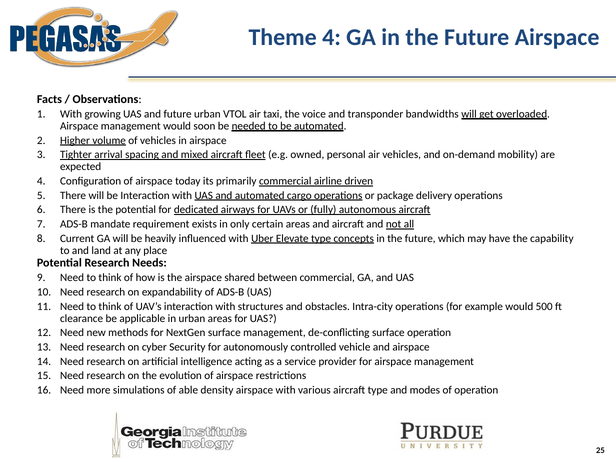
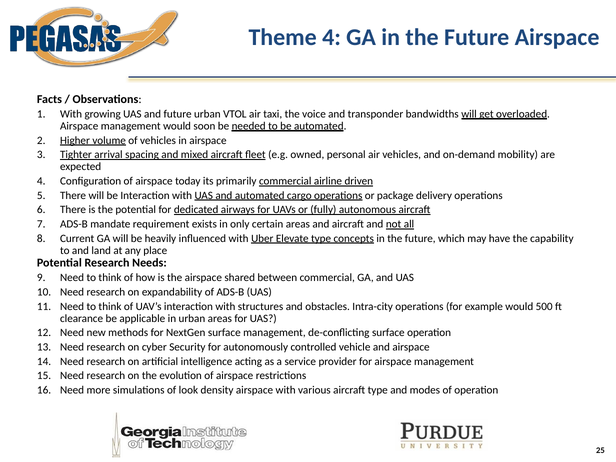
able: able -> look (188, 390)
